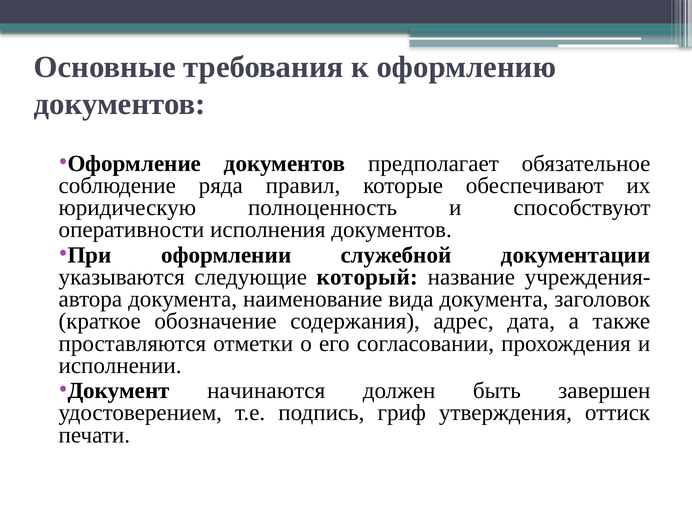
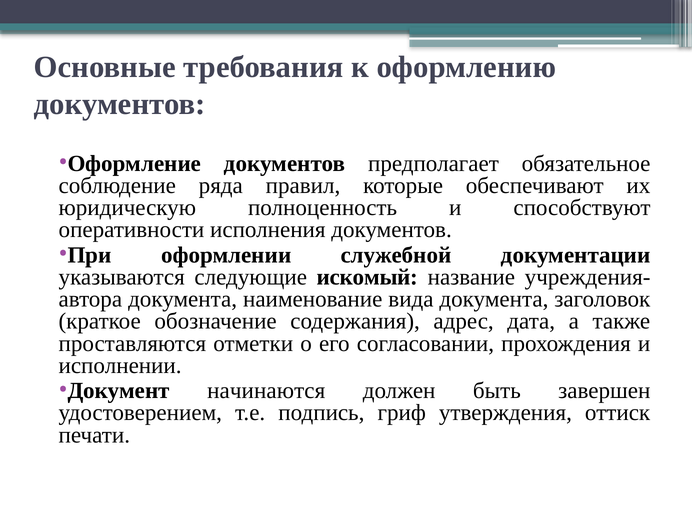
который: который -> искомый (367, 277)
